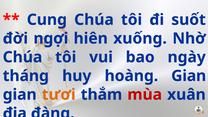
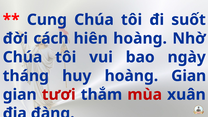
ngợi: ngợi -> cách (51, 38)
hiên xuống: xuống -> hoàng (140, 38)
tươi colour: orange -> red (59, 95)
